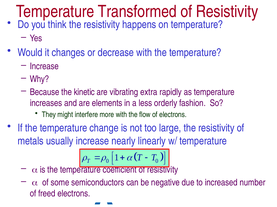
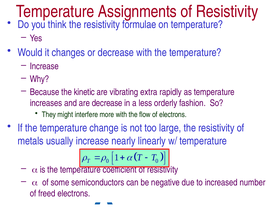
Transformed: Transformed -> Assignments (137, 12)
happens: happens -> formulae (139, 25)
are elements: elements -> decrease (107, 103)
